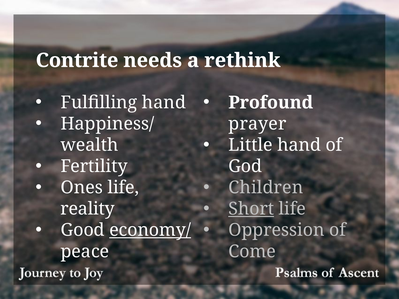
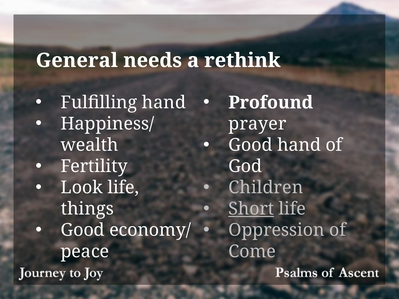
Contrite: Contrite -> General (77, 61)
Little: Little -> Good (250, 145)
Ones: Ones -> Look (82, 188)
reality: reality -> things (87, 209)
economy/ underline: present -> none (150, 230)
